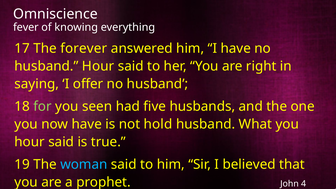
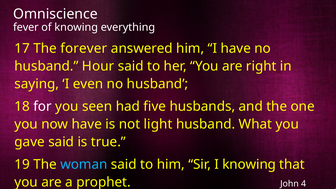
offer: offer -> even (88, 84)
for colour: light green -> white (43, 106)
hold: hold -> light (158, 124)
hour: hour -> gave (30, 142)
I believed: believed -> knowing (249, 164)
